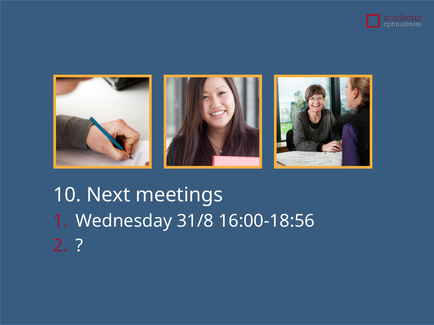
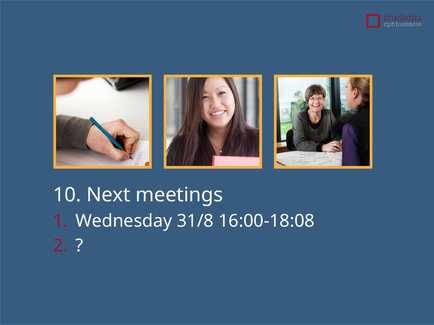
16:00-18:56: 16:00-18:56 -> 16:00-18:08 (267, 221)
